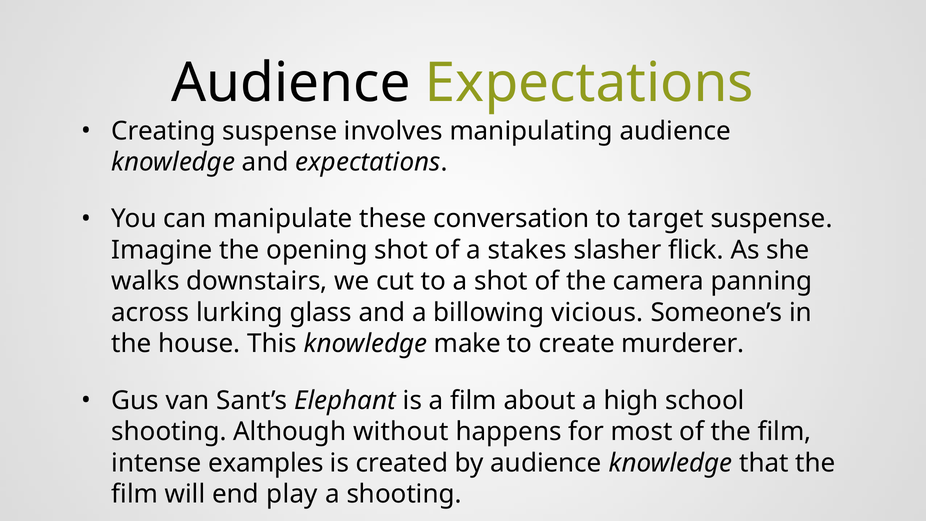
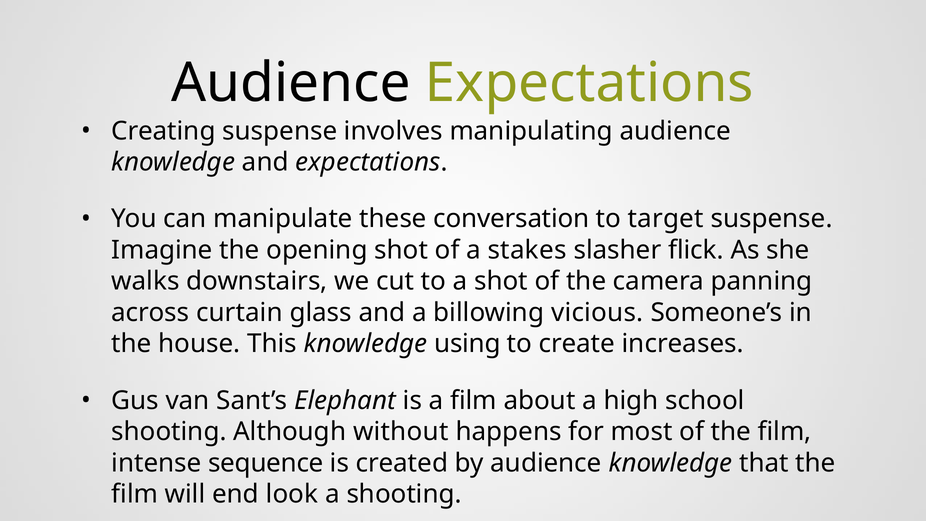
lurking: lurking -> curtain (239, 313)
make: make -> using (467, 344)
murderer: murderer -> increases (683, 344)
examples: examples -> sequence (266, 463)
play: play -> look (292, 494)
